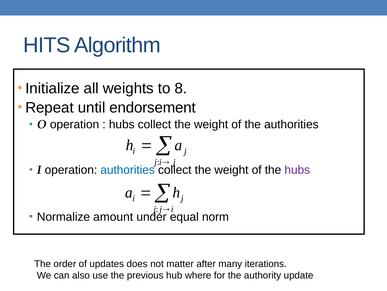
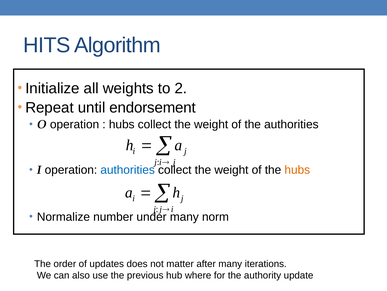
8: 8 -> 2 (181, 88)
hubs colour: purple -> orange (297, 170)
amount: amount -> number (113, 216)
under equal: equal -> many (184, 216)
